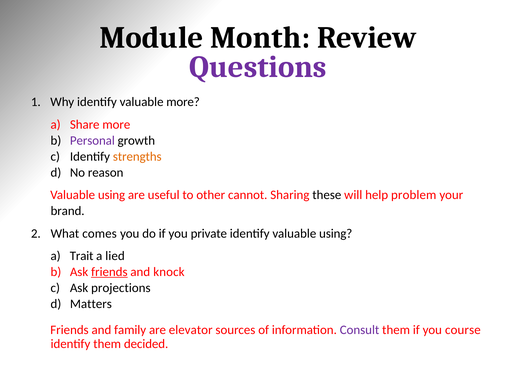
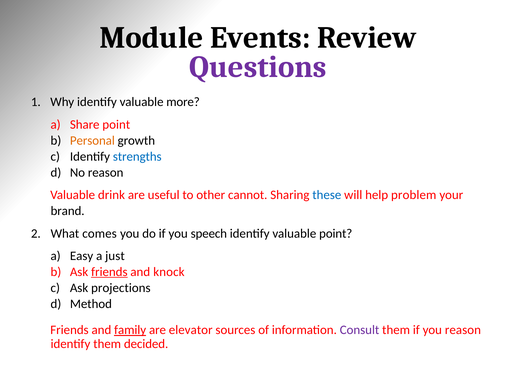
Month: Month -> Events (260, 38)
Share more: more -> point (116, 124)
Personal colour: purple -> orange (92, 141)
strengths colour: orange -> blue (137, 157)
using: using -> drink (111, 195)
these colour: black -> blue (327, 195)
private: private -> speech (209, 233)
identify valuable using: using -> point (336, 233)
Trait: Trait -> Easy (82, 256)
lied: lied -> just (115, 256)
Matters: Matters -> Method (91, 304)
family underline: none -> present (130, 330)
you course: course -> reason (463, 330)
